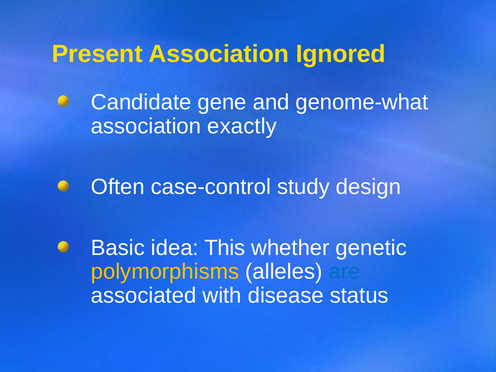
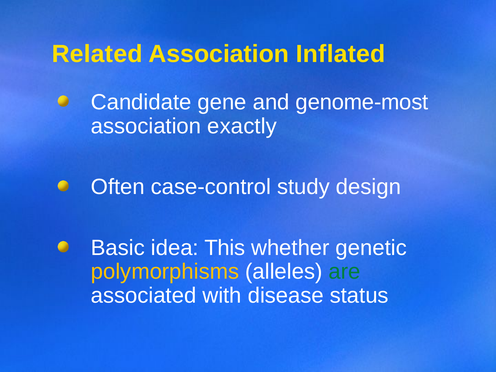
Present: Present -> Related (97, 54)
Ignored: Ignored -> Inflated (341, 54)
genome-what: genome-what -> genome-most (362, 102)
are colour: blue -> green (345, 272)
